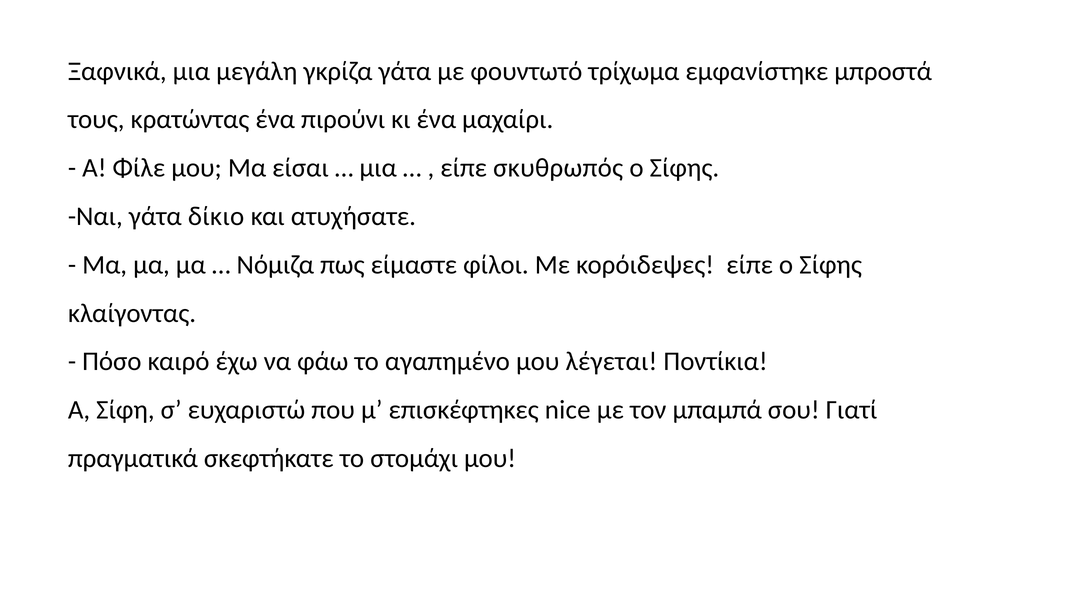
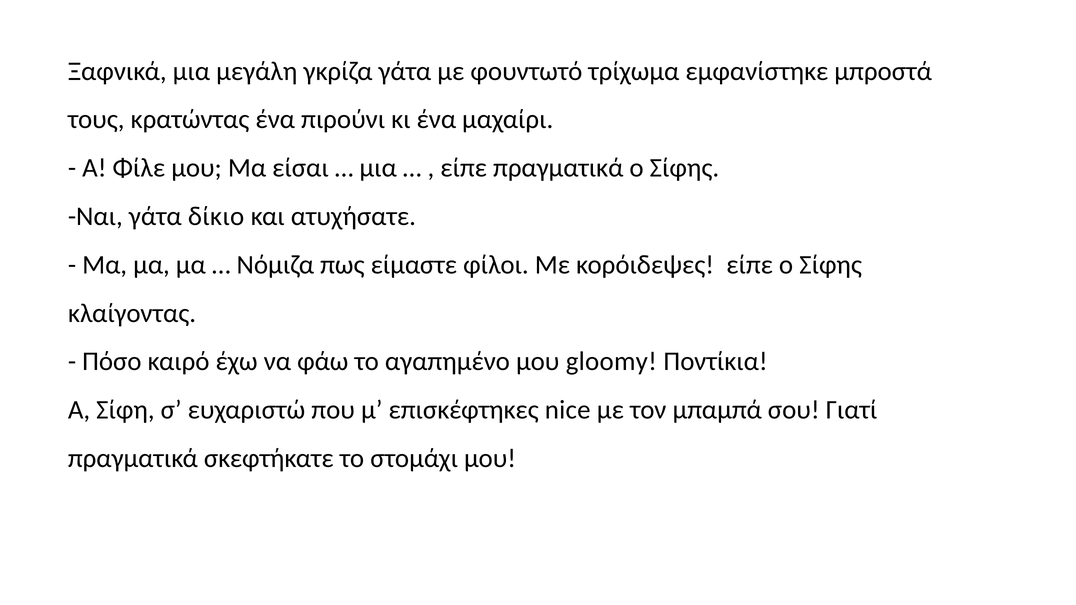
είπε σκυθρωπός: σκυθρωπός -> πραγματικά (558, 168)
λέγεται: λέγεται -> gloomy (611, 362)
